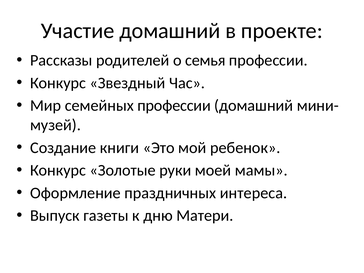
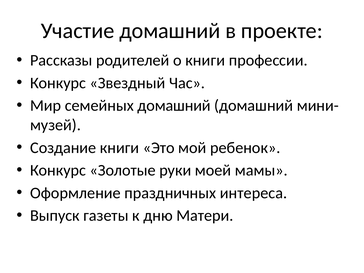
о семья: семья -> книги (205, 60)
семейных профессии: профессии -> домашний (174, 106)
